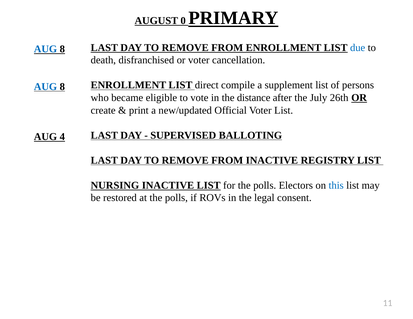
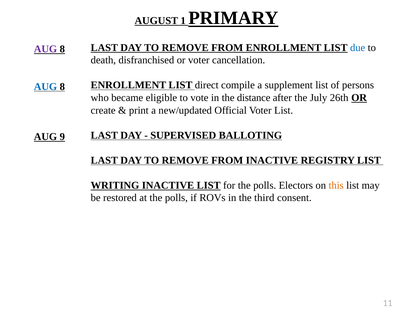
0: 0 -> 1 (183, 21)
AUG colour: blue -> purple (46, 49)
4: 4 -> 9 (62, 137)
NURSING: NURSING -> WRITING (115, 185)
this colour: blue -> orange (336, 185)
legal: legal -> third (264, 198)
